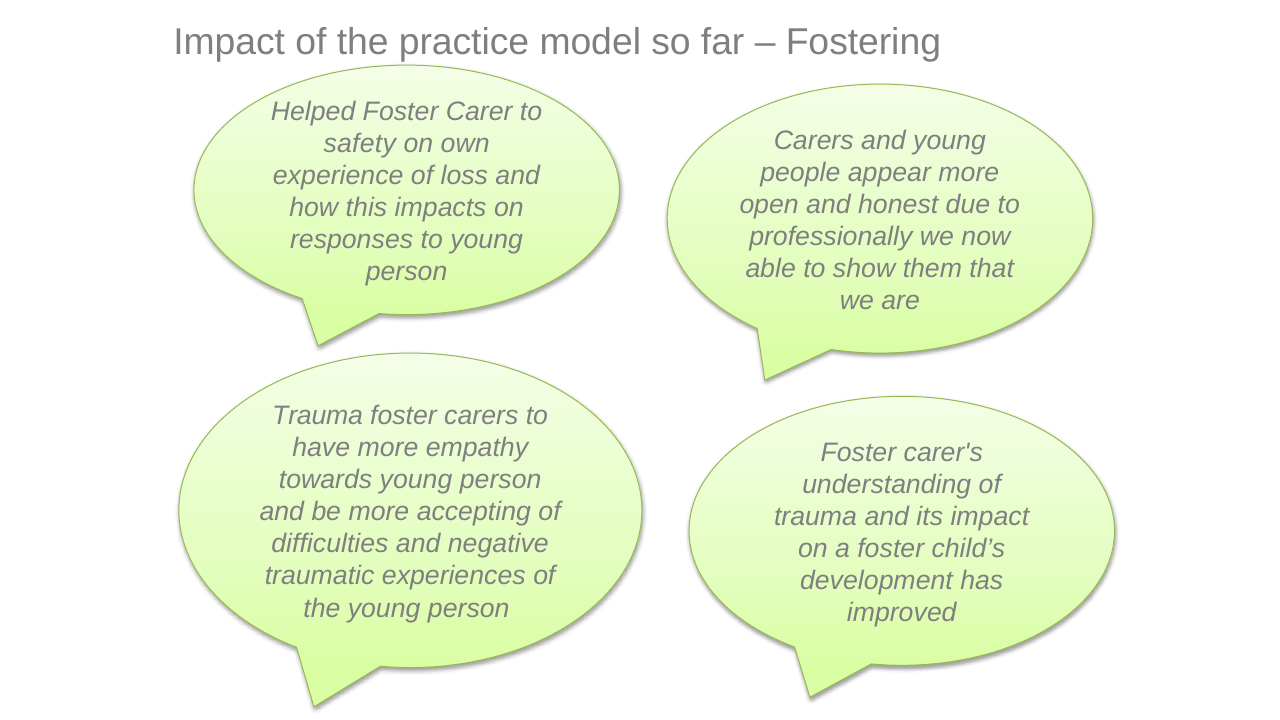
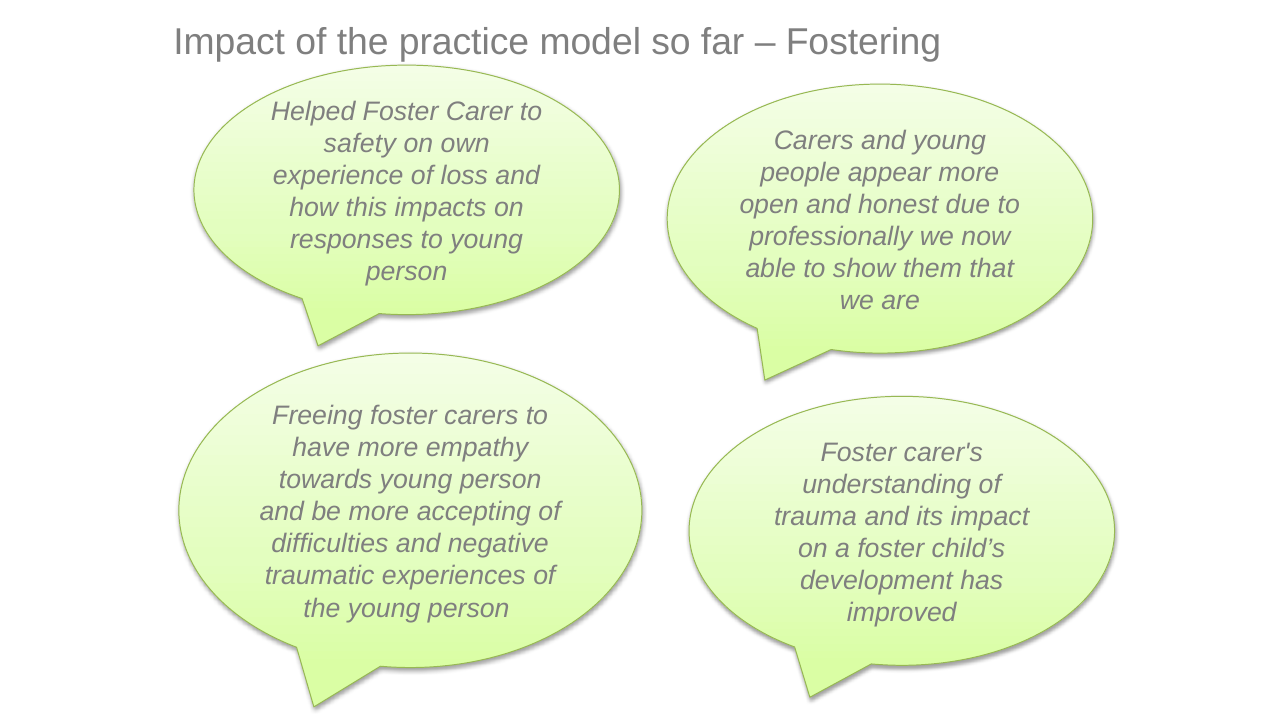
Trauma: Trauma -> Freeing (317, 416)
